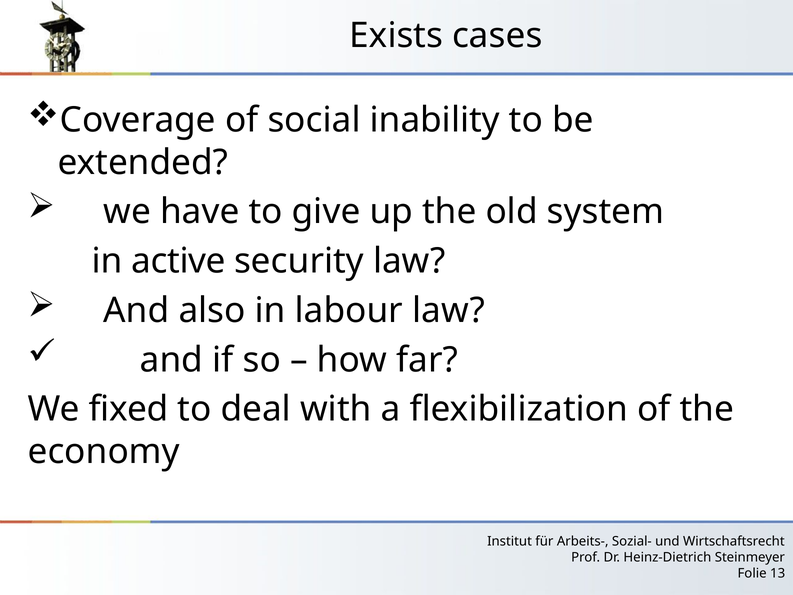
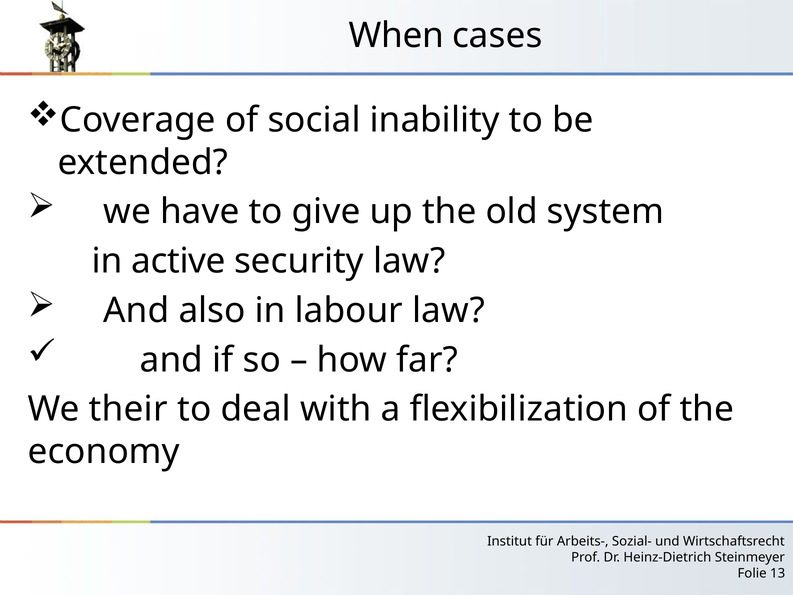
Exists: Exists -> When (396, 35)
fixed: fixed -> their (128, 409)
